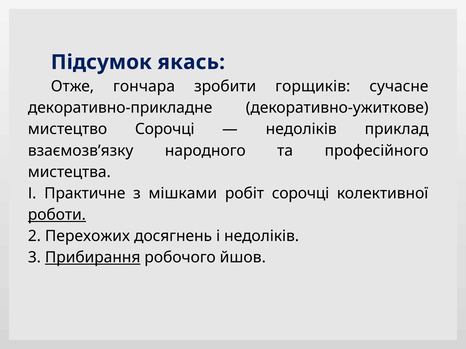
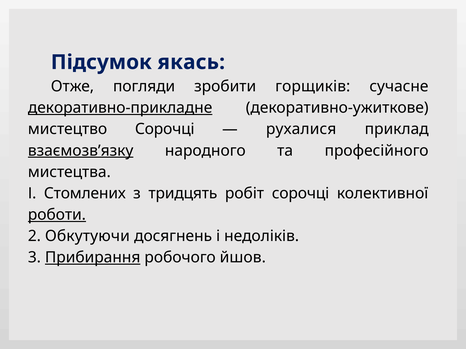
гончара: гончара -> погляди (144, 86)
декоративно-прикладне underline: none -> present (120, 108)
недоліків: недоліків -> рухалися (301, 129)
взаємозв’язку underline: none -> present (81, 151)
Практичне: Практичне -> Стомлених (85, 194)
мішками: мішками -> тридцять (183, 194)
Перехожих: Перехожих -> Обкутуючи (87, 236)
